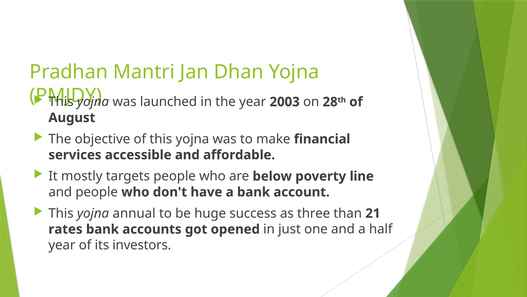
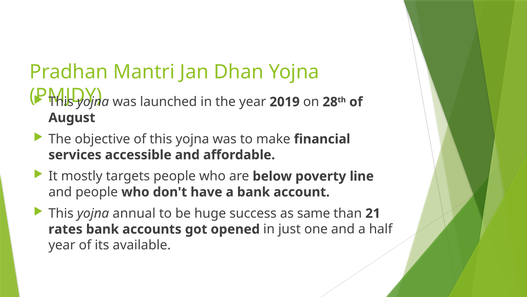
2003: 2003 -> 2019 (285, 102)
three: three -> same (314, 213)
investors: investors -> available (142, 245)
